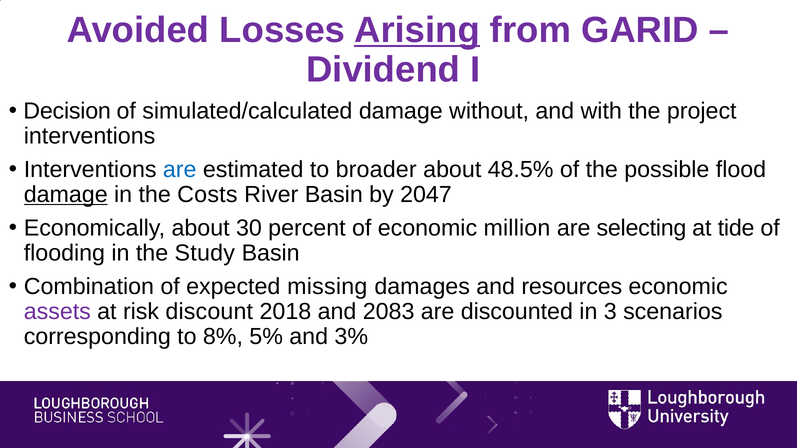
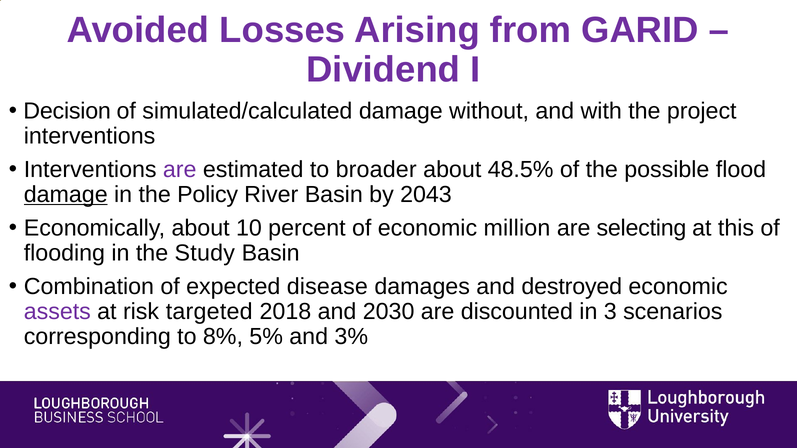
Arising underline: present -> none (417, 30)
are colour: blue -> purple (180, 170)
Costs: Costs -> Policy (208, 195)
2047: 2047 -> 2043 (426, 195)
30: 30 -> 10 (249, 228)
tide: tide -> this (736, 228)
missing: missing -> disease (327, 287)
resources: resources -> destroyed (572, 287)
discount: discount -> targeted (209, 312)
2083: 2083 -> 2030 (389, 312)
